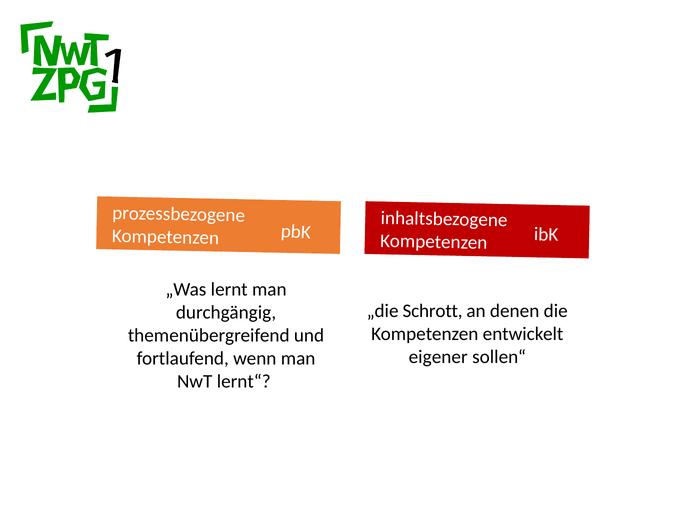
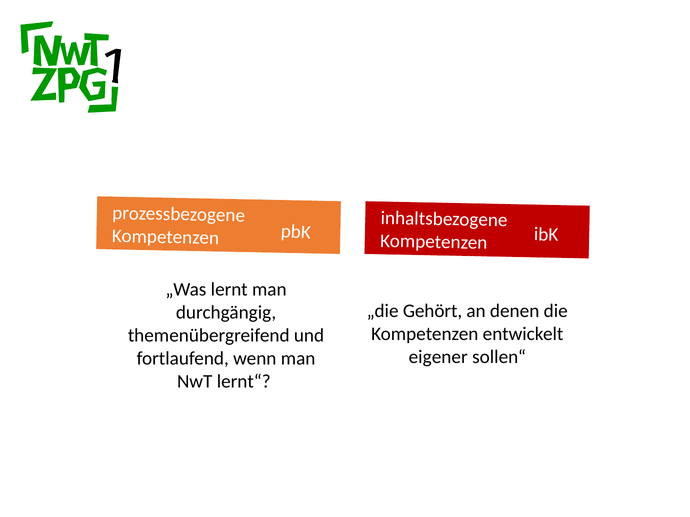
Schrott: Schrott -> Gehört (433, 311)
